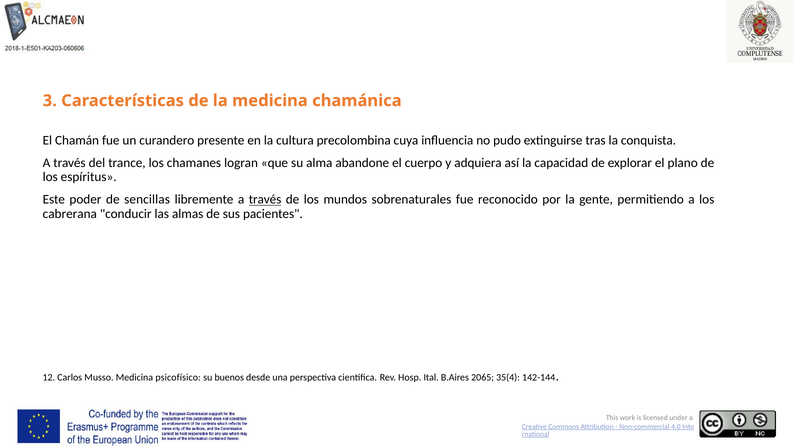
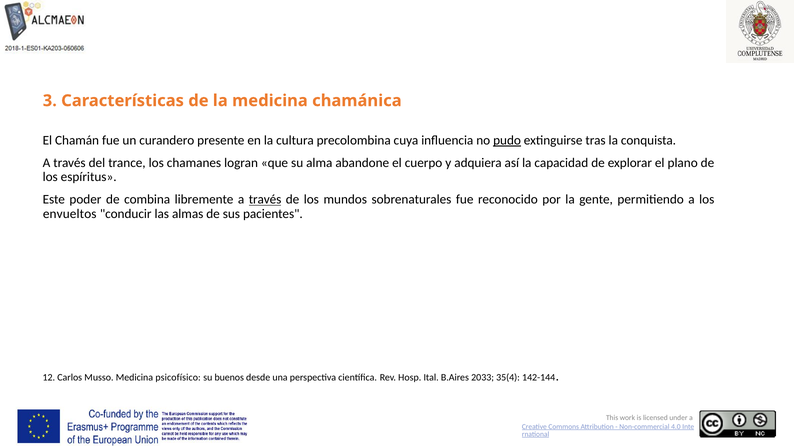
pudo underline: none -> present (507, 141)
sencillas: sencillas -> combina (147, 200)
cabrerana: cabrerana -> envueltos (70, 214)
2065: 2065 -> 2033 (483, 378)
